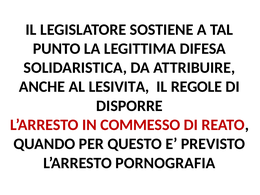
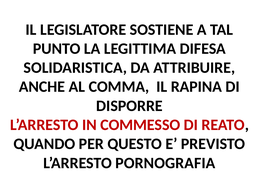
LESIVITA: LESIVITA -> COMMA (119, 87)
REGOLE: REGOLE -> RAPINA (196, 87)
